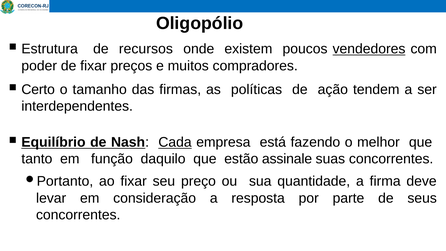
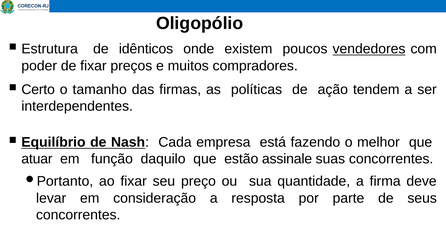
recursos: recursos -> idênticos (146, 49)
Cada underline: present -> none (175, 142)
tanto: tanto -> atuar (37, 159)
